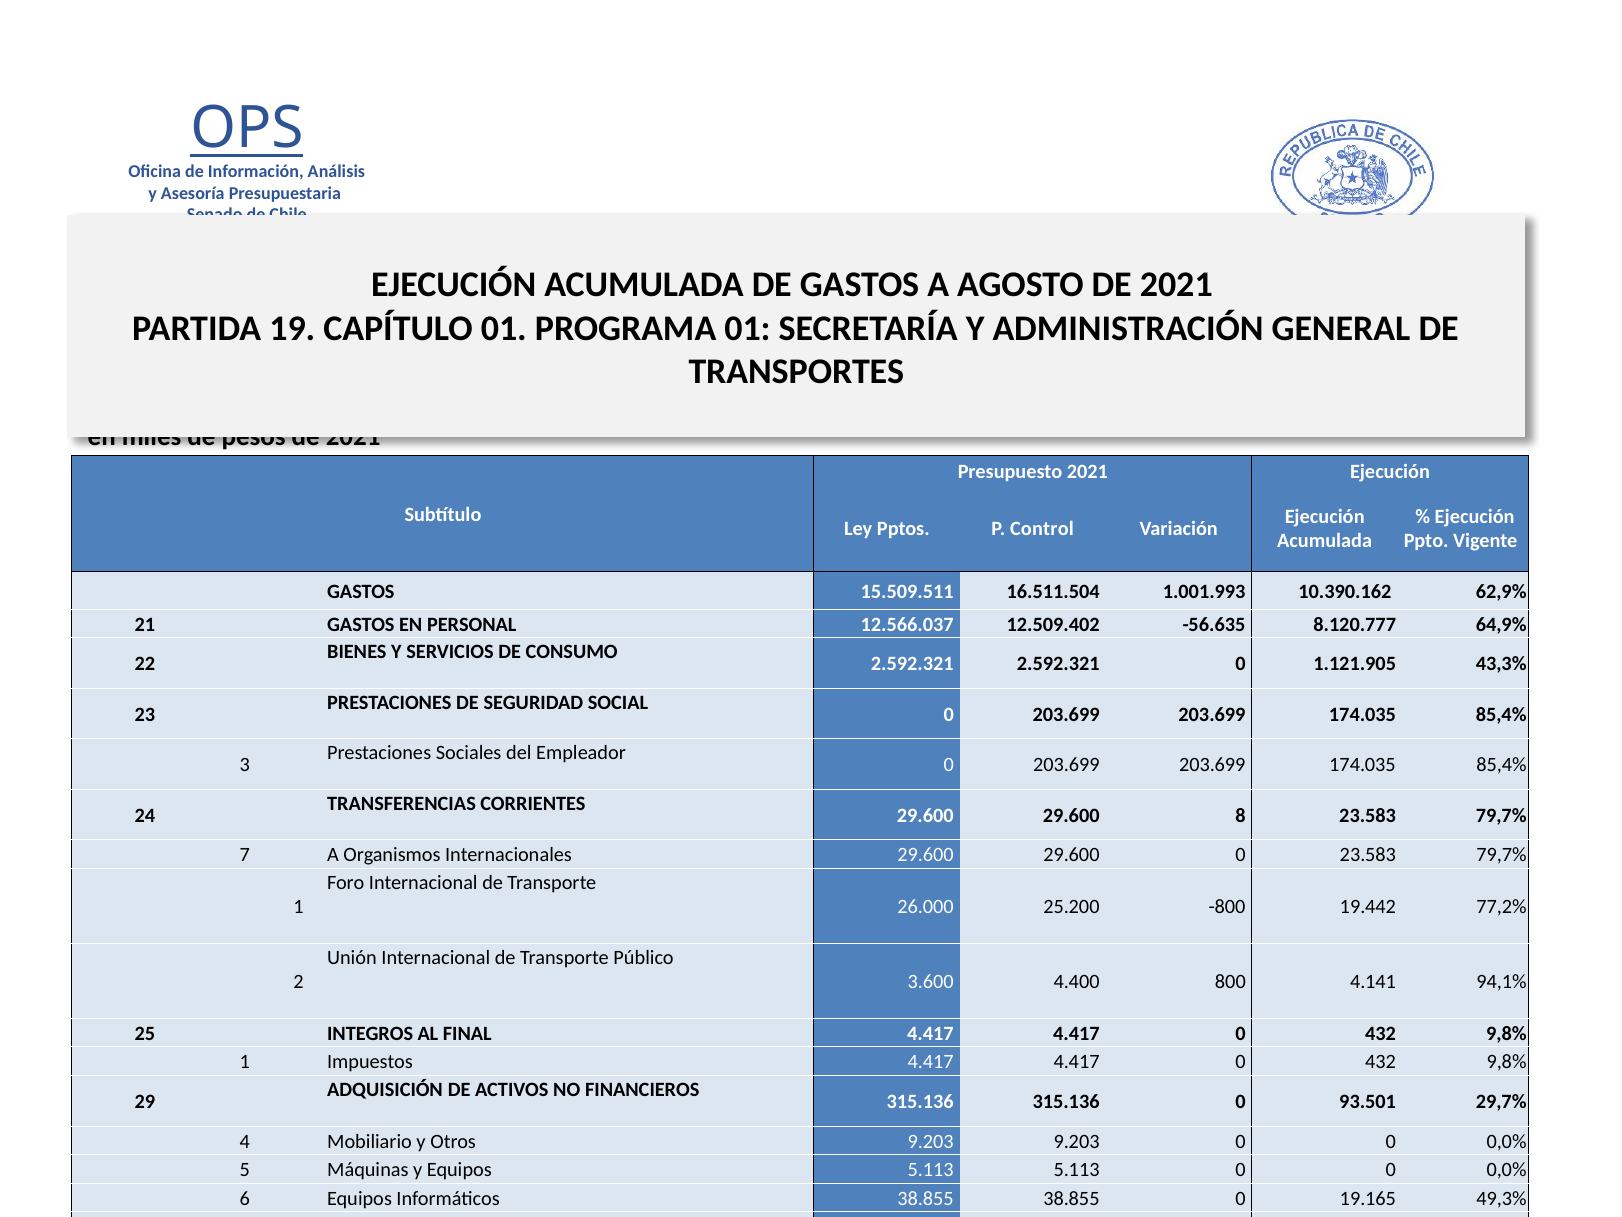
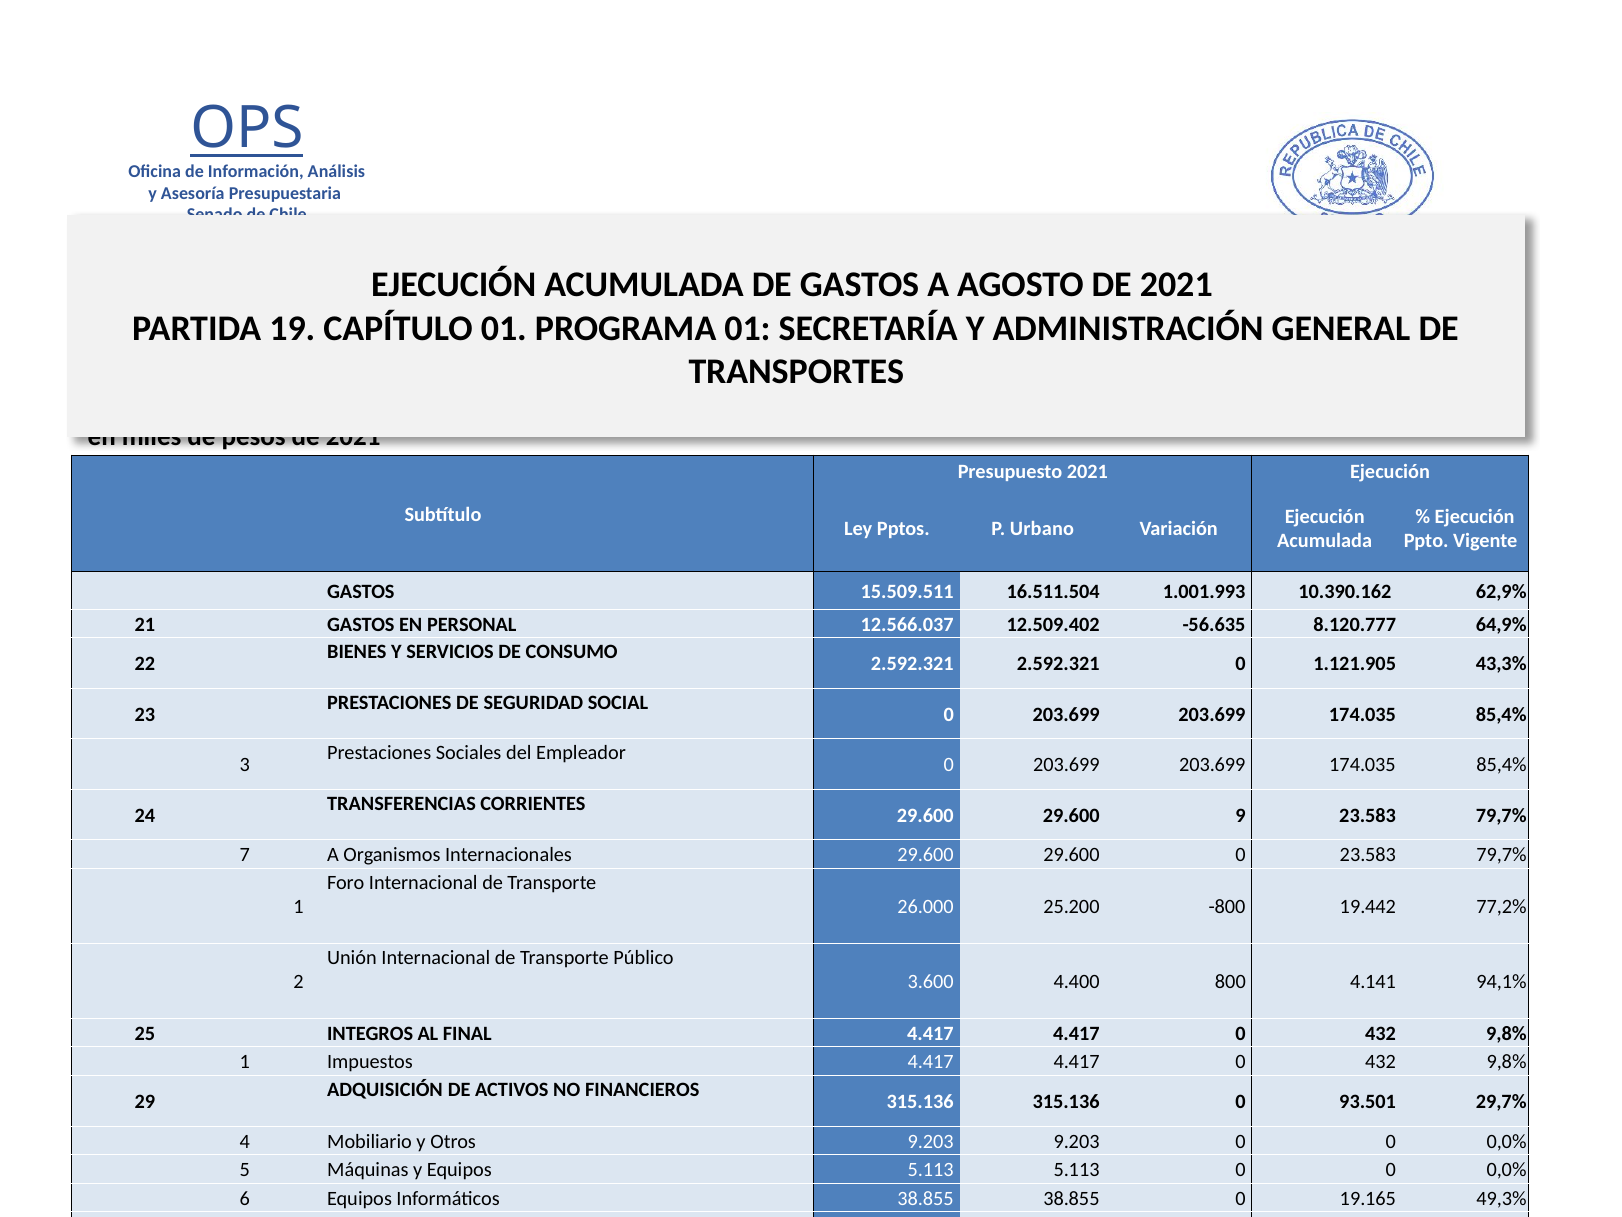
Control: Control -> Urbano (1042, 528)
8: 8 -> 9 (1241, 815)
